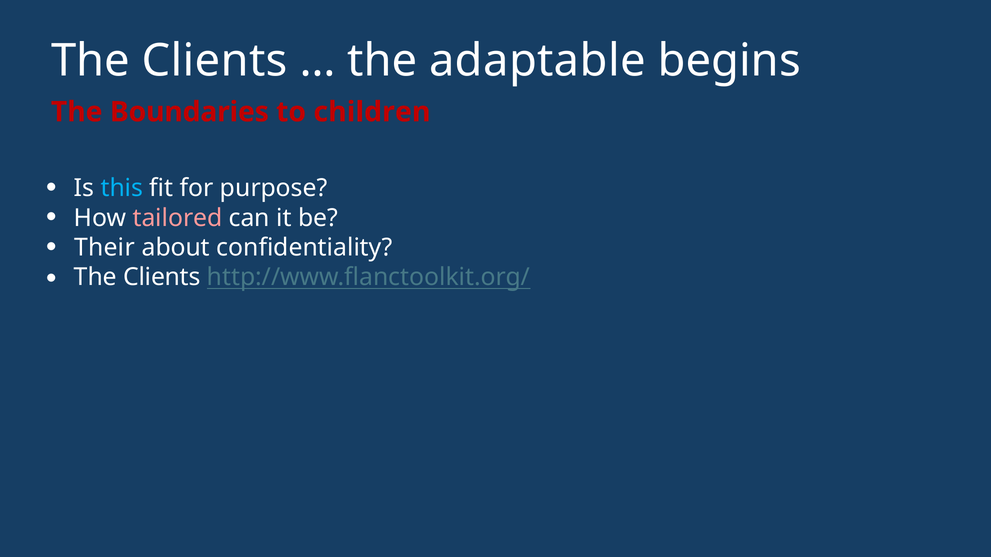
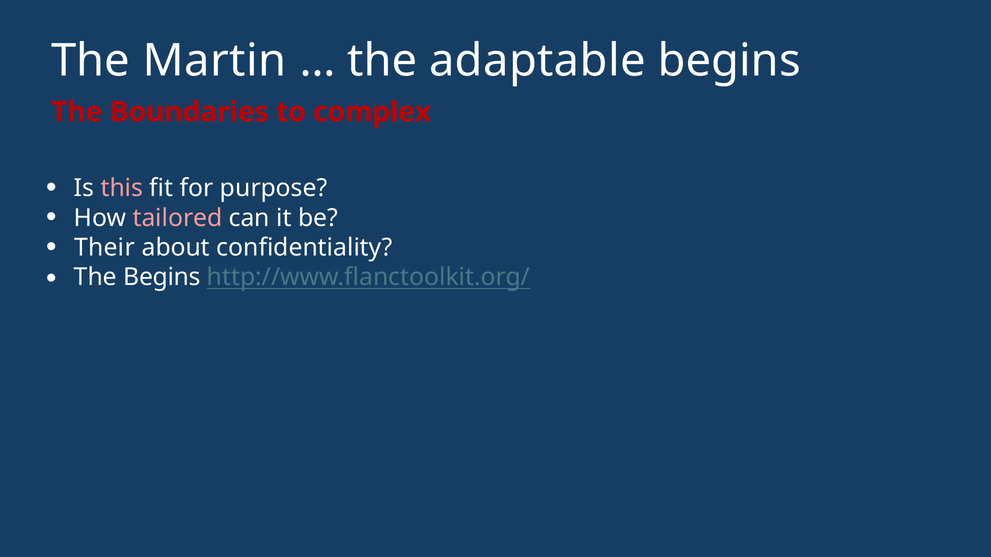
Clients: Clients -> Martin (215, 61)
children: children -> complex (372, 112)
this colour: light blue -> pink (122, 188)
Clients: Clients -> Begins (162, 277)
